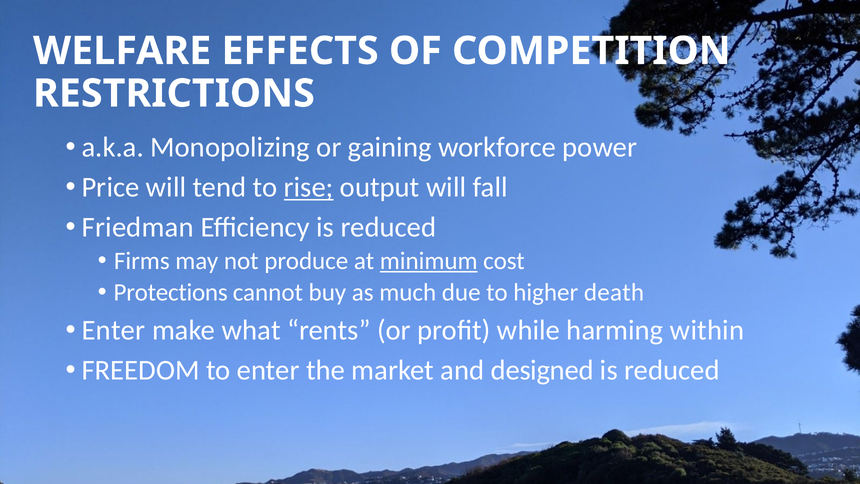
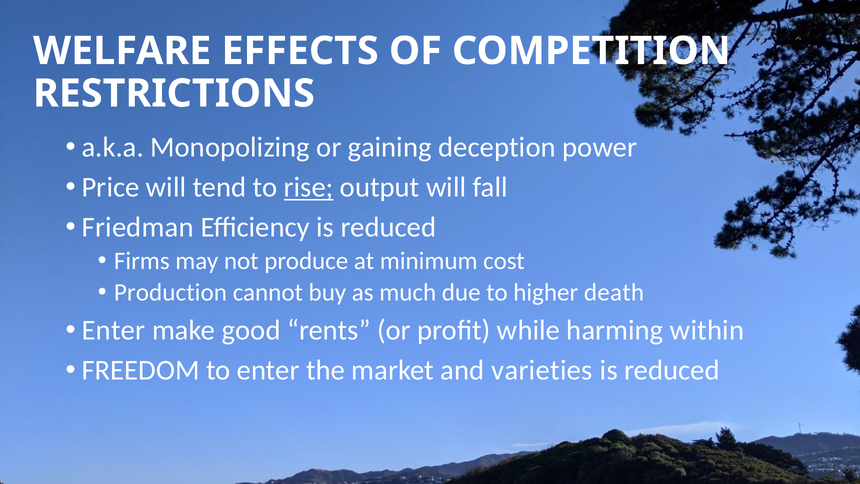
workforce: workforce -> deception (497, 147)
minimum underline: present -> none (429, 261)
Protections: Protections -> Production (170, 292)
what: what -> good (251, 330)
designed: designed -> varieties (542, 370)
